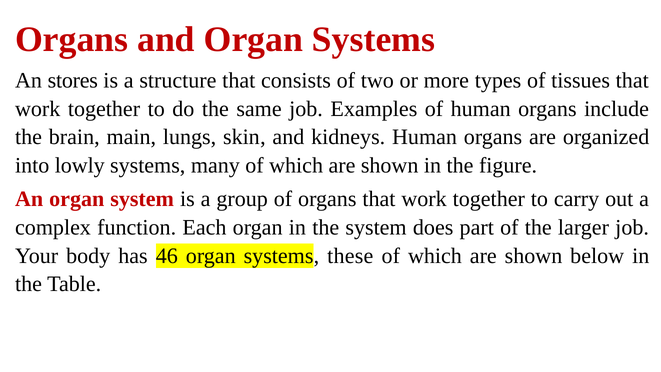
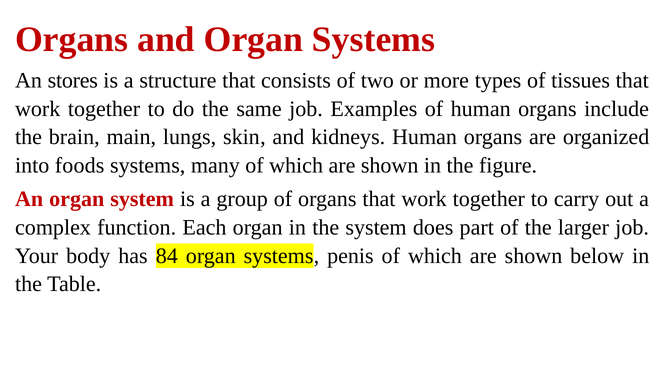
lowly: lowly -> foods (80, 165)
46: 46 -> 84 (167, 256)
these: these -> penis (350, 256)
